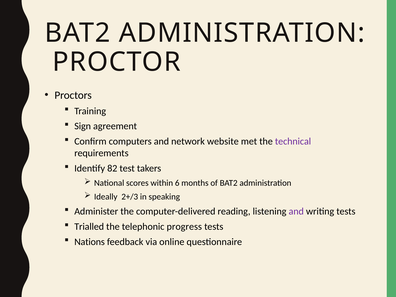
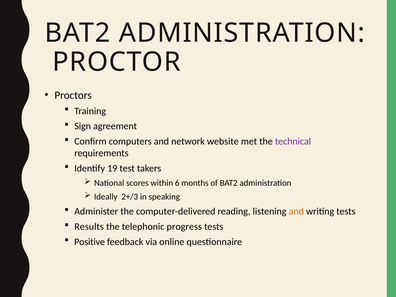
82: 82 -> 19 (112, 168)
and colour: purple -> orange (296, 211)
Trialled: Trialled -> Results (89, 227)
Nations: Nations -> Positive (90, 242)
